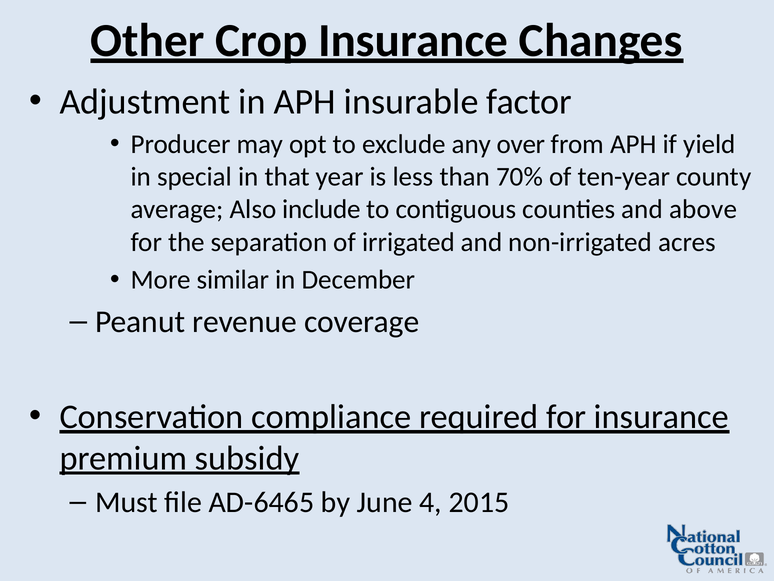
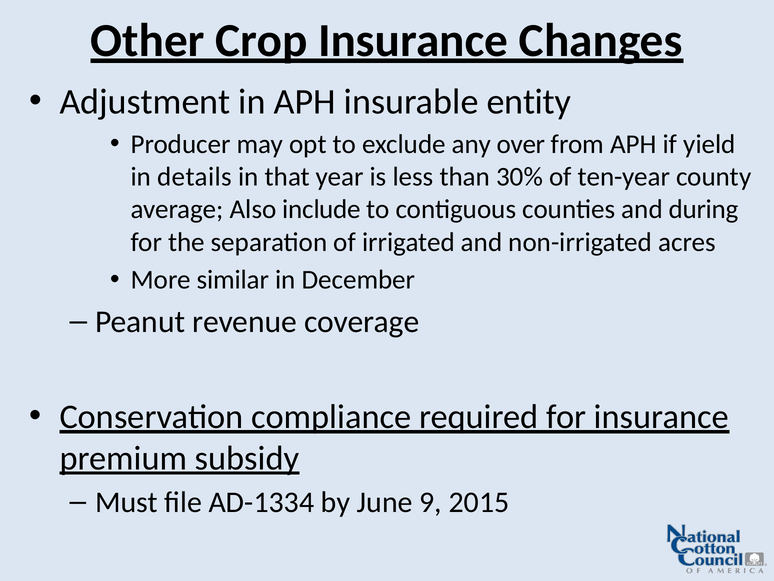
factor: factor -> entity (529, 102)
special: special -> details (194, 177)
70%: 70% -> 30% (520, 177)
above: above -> during (704, 209)
AD-6465: AD-6465 -> AD-1334 (261, 502)
4: 4 -> 9 (431, 502)
